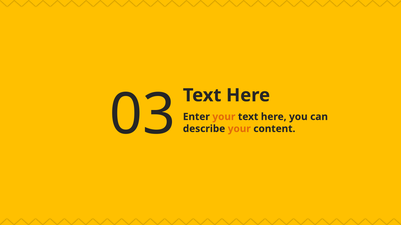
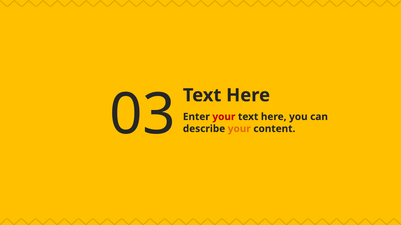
your colour: orange -> red (224, 117)
